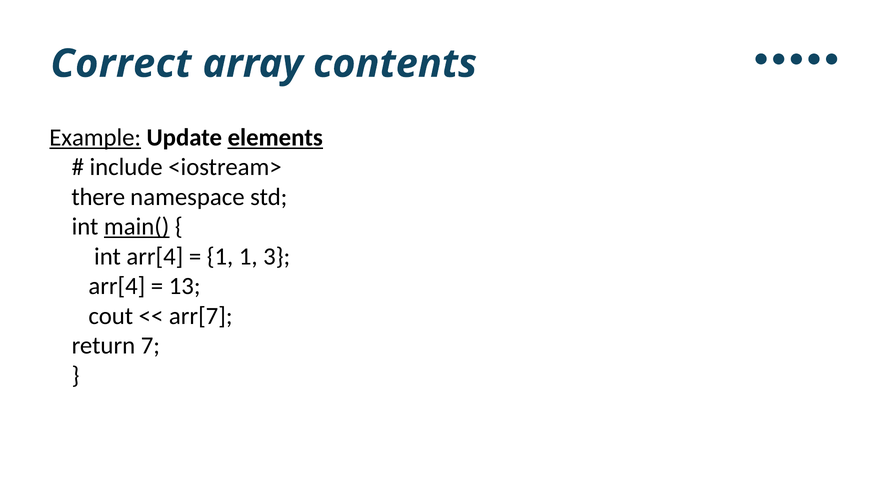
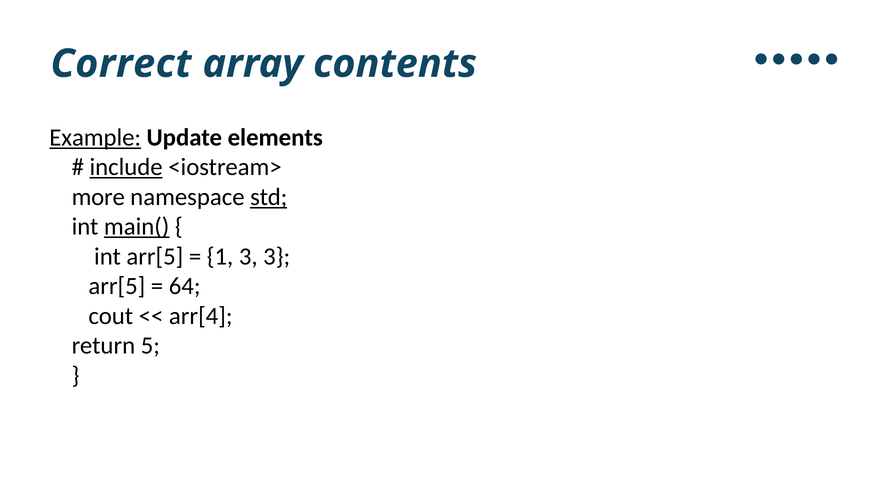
elements underline: present -> none (275, 138)
include underline: none -> present (126, 167)
there: there -> more (98, 197)
std underline: none -> present (269, 197)
int arr[4: arr[4 -> arr[5 (155, 257)
1 1: 1 -> 3 (248, 257)
arr[4: arr[4 -> arr[5 (117, 286)
13: 13 -> 64 (185, 286)
arr[7: arr[7 -> arr[4 (201, 316)
7: 7 -> 5 (150, 346)
